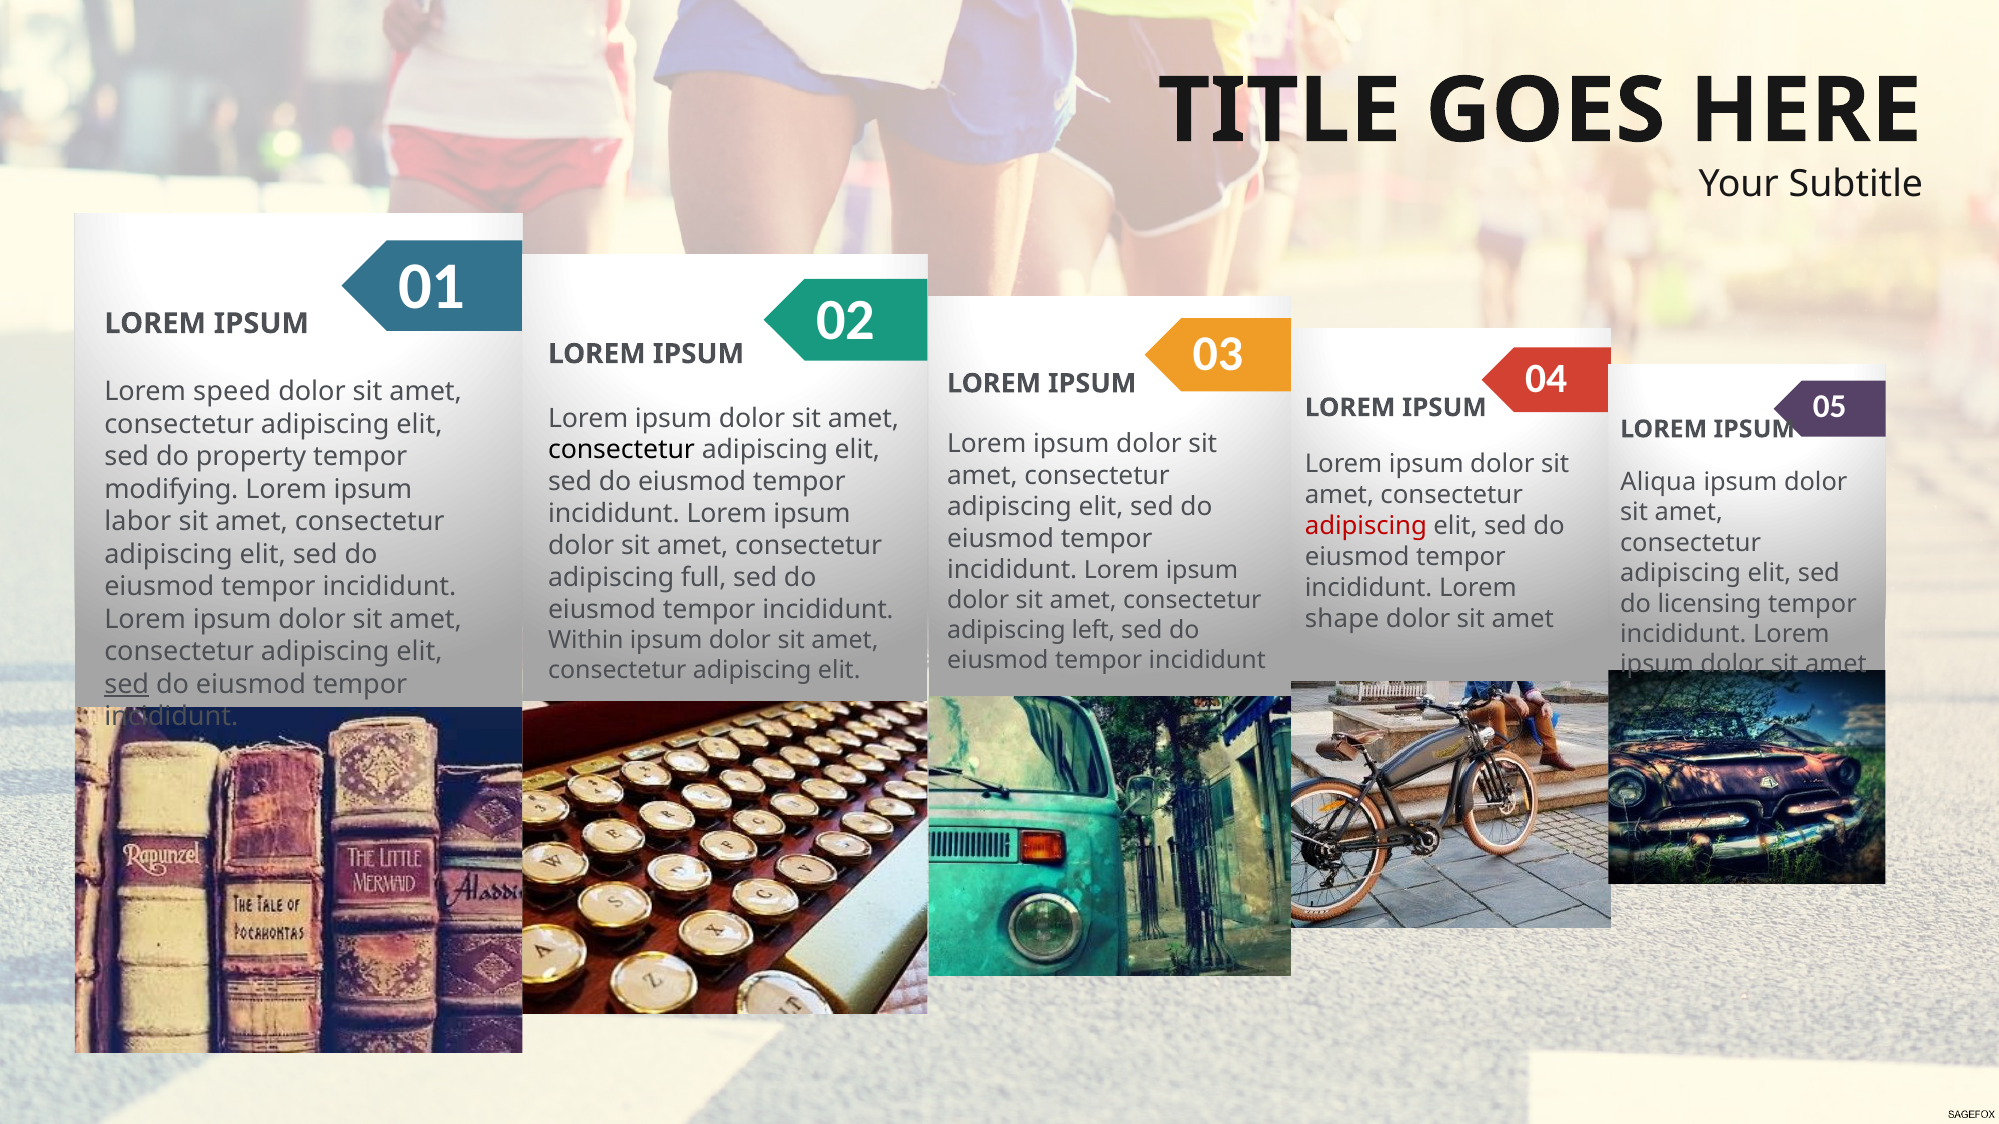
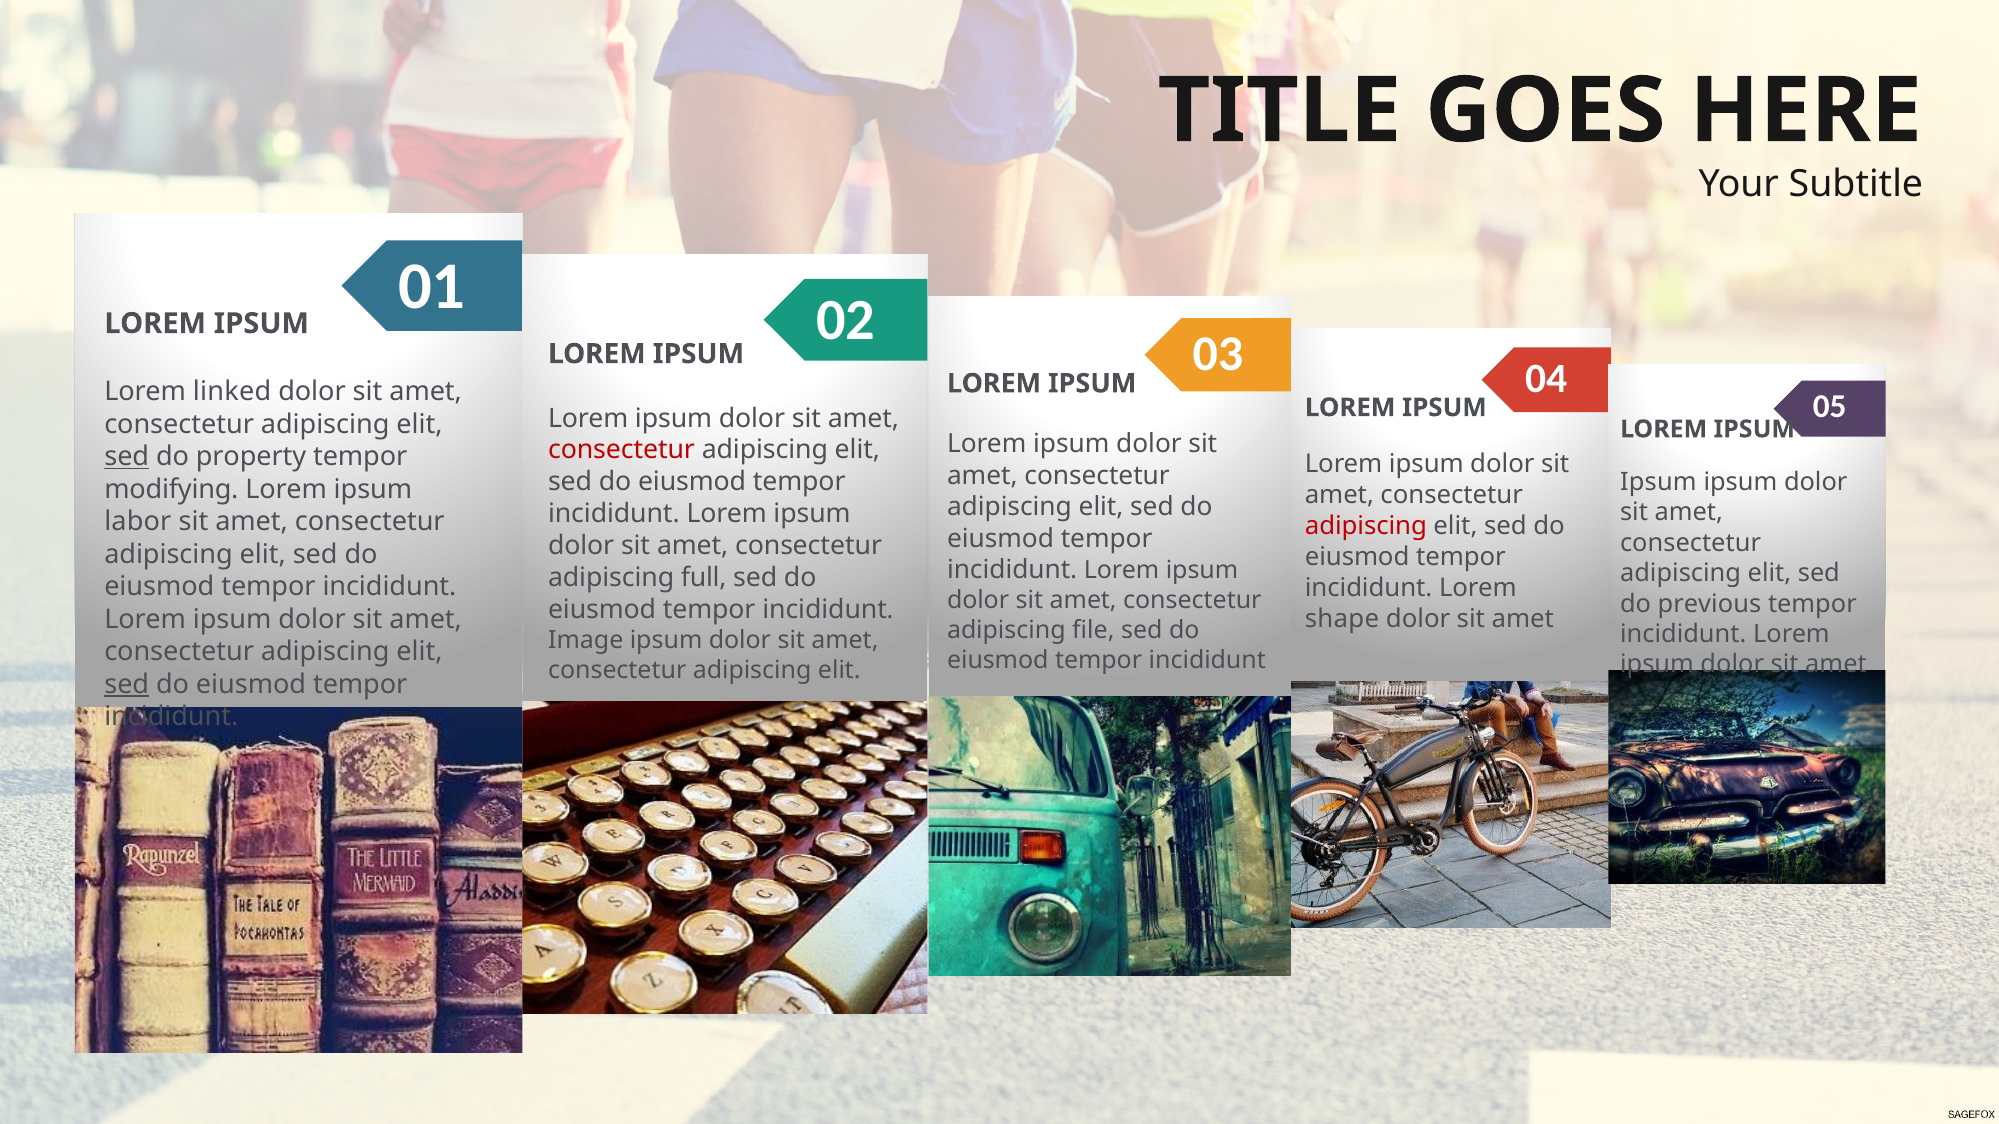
speed: speed -> linked (232, 392)
consectetur colour: black -> red (622, 450)
sed underline: none -> present (127, 457)
Aliqua: Aliqua -> Ipsum (1658, 482)
licensing: licensing -> previous (1709, 604)
left: left -> file (1093, 631)
Within: Within -> Image (586, 640)
